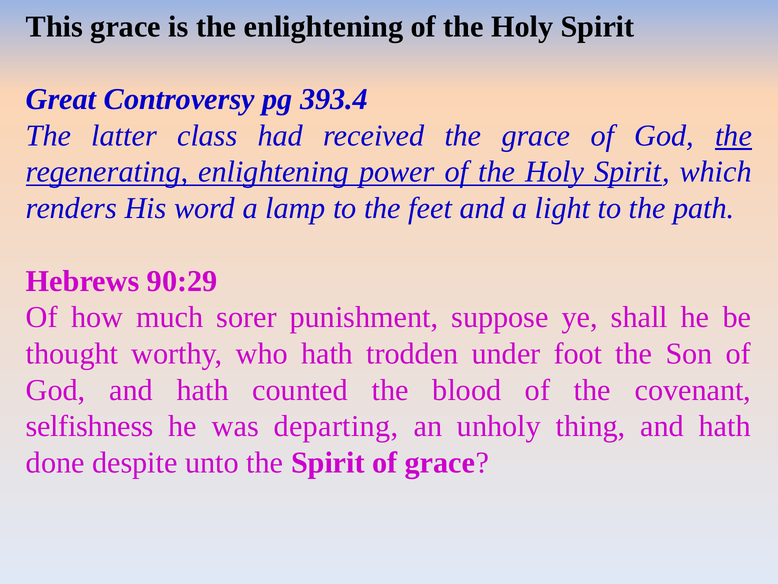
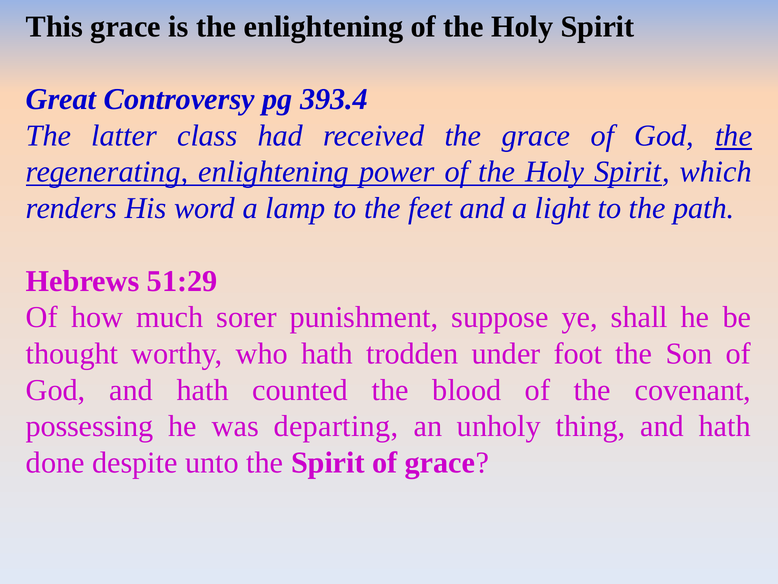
90:29: 90:29 -> 51:29 (182, 281)
selfishness: selfishness -> possessing (90, 426)
